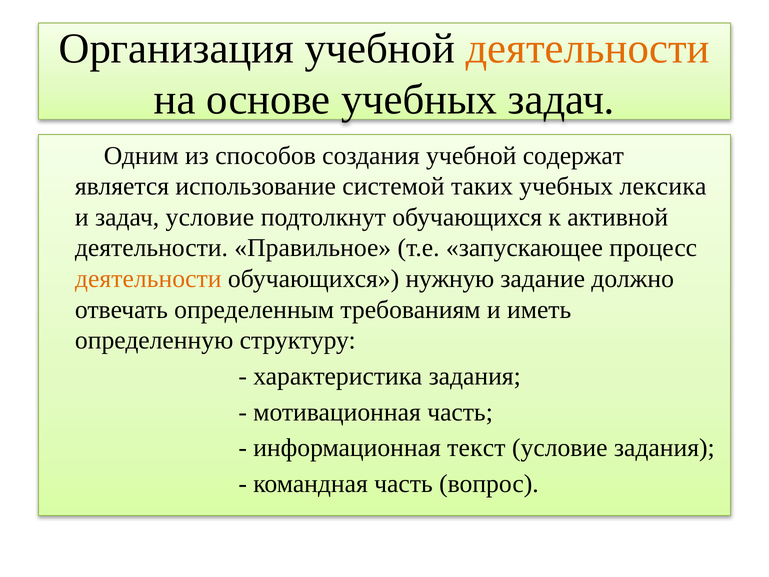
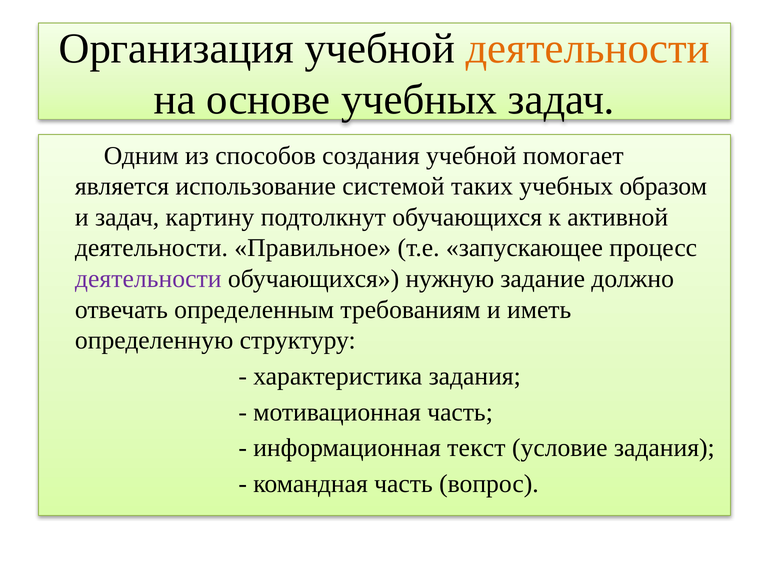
содержат: содержат -> помогает (573, 156)
лексика: лексика -> образом (663, 186)
задач условие: условие -> картину (210, 217)
деятельности colour: orange -> purple (148, 279)
